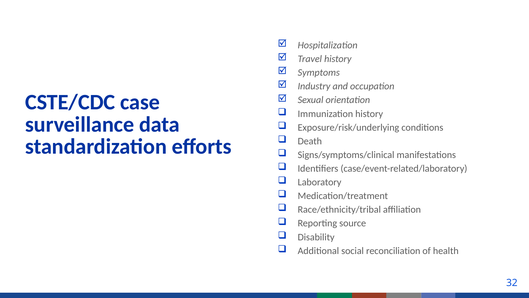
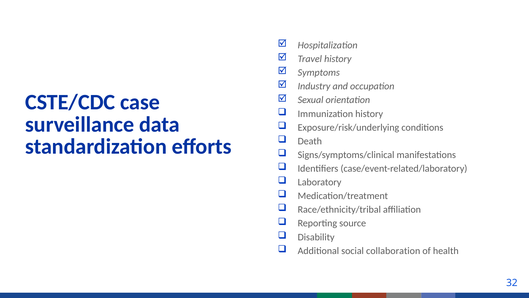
reconciliation: reconciliation -> collaboration (393, 250)
